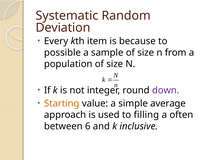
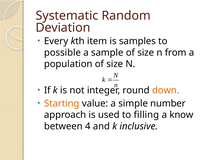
because: because -> samples (137, 41)
down colour: purple -> orange (166, 90)
average: average -> number (168, 103)
often: often -> know (181, 115)
6: 6 -> 4 (88, 126)
